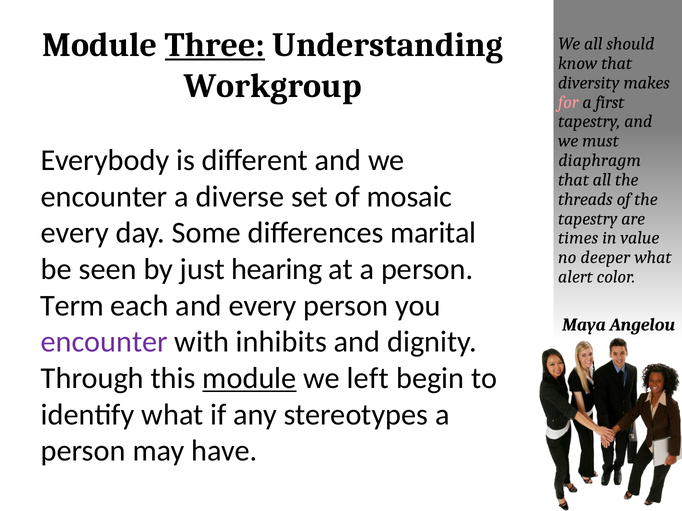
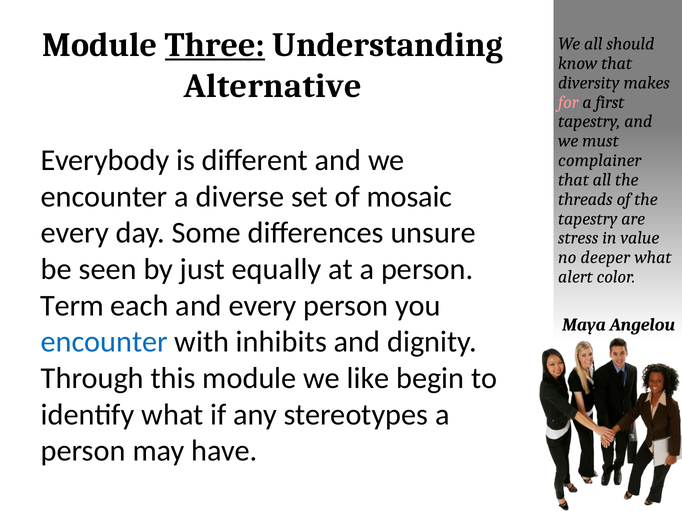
Workgroup: Workgroup -> Alternative (273, 86)
diaphragm: diaphragm -> complainer (600, 161)
marital: marital -> unsure (433, 233)
times: times -> stress (578, 238)
hearing: hearing -> equally (276, 270)
encounter colour: purple -> blue (104, 342)
module underline: present -> none (249, 379)
left: left -> like (368, 379)
